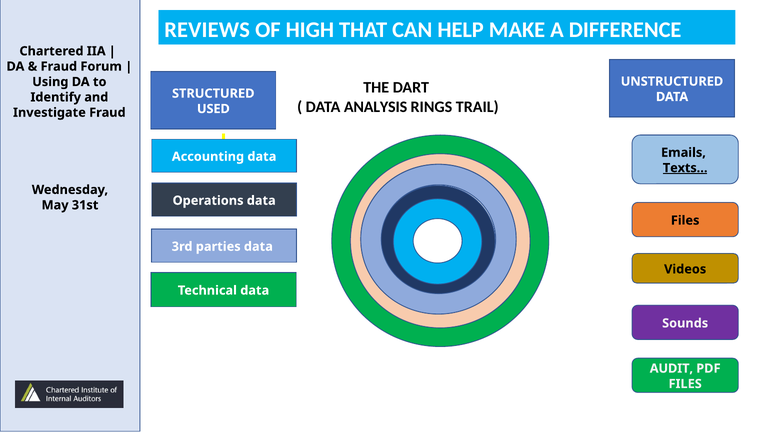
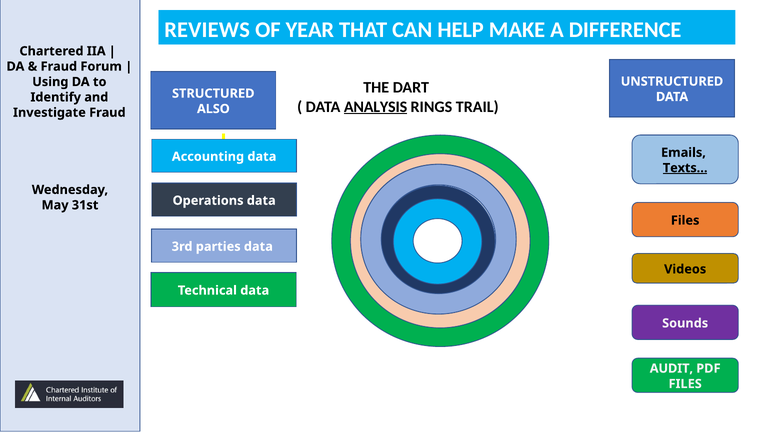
HIGH: HIGH -> YEAR (310, 30)
ANALYSIS underline: none -> present (376, 107)
USED: USED -> ALSO (213, 109)
